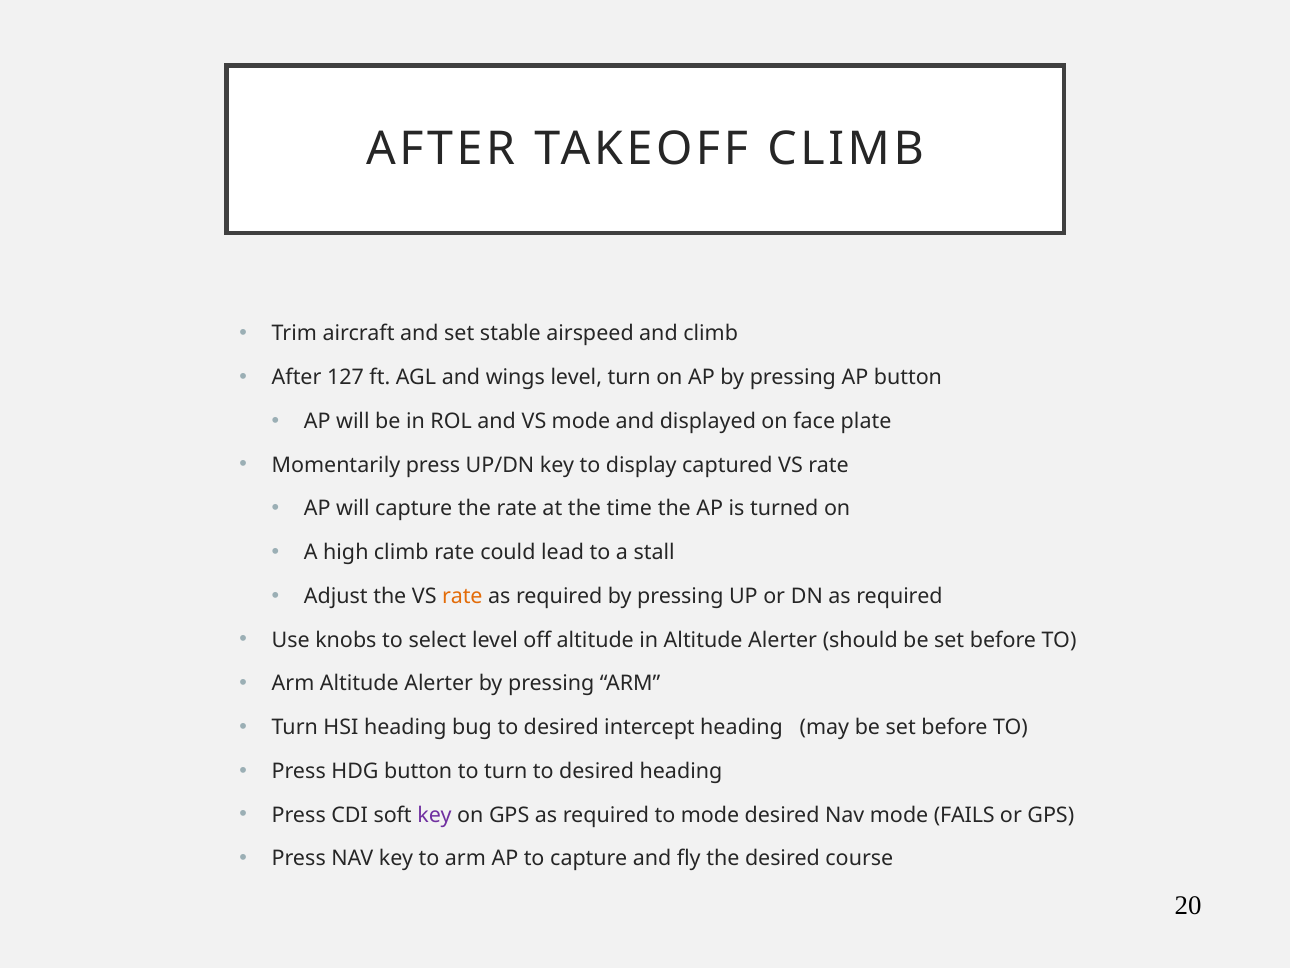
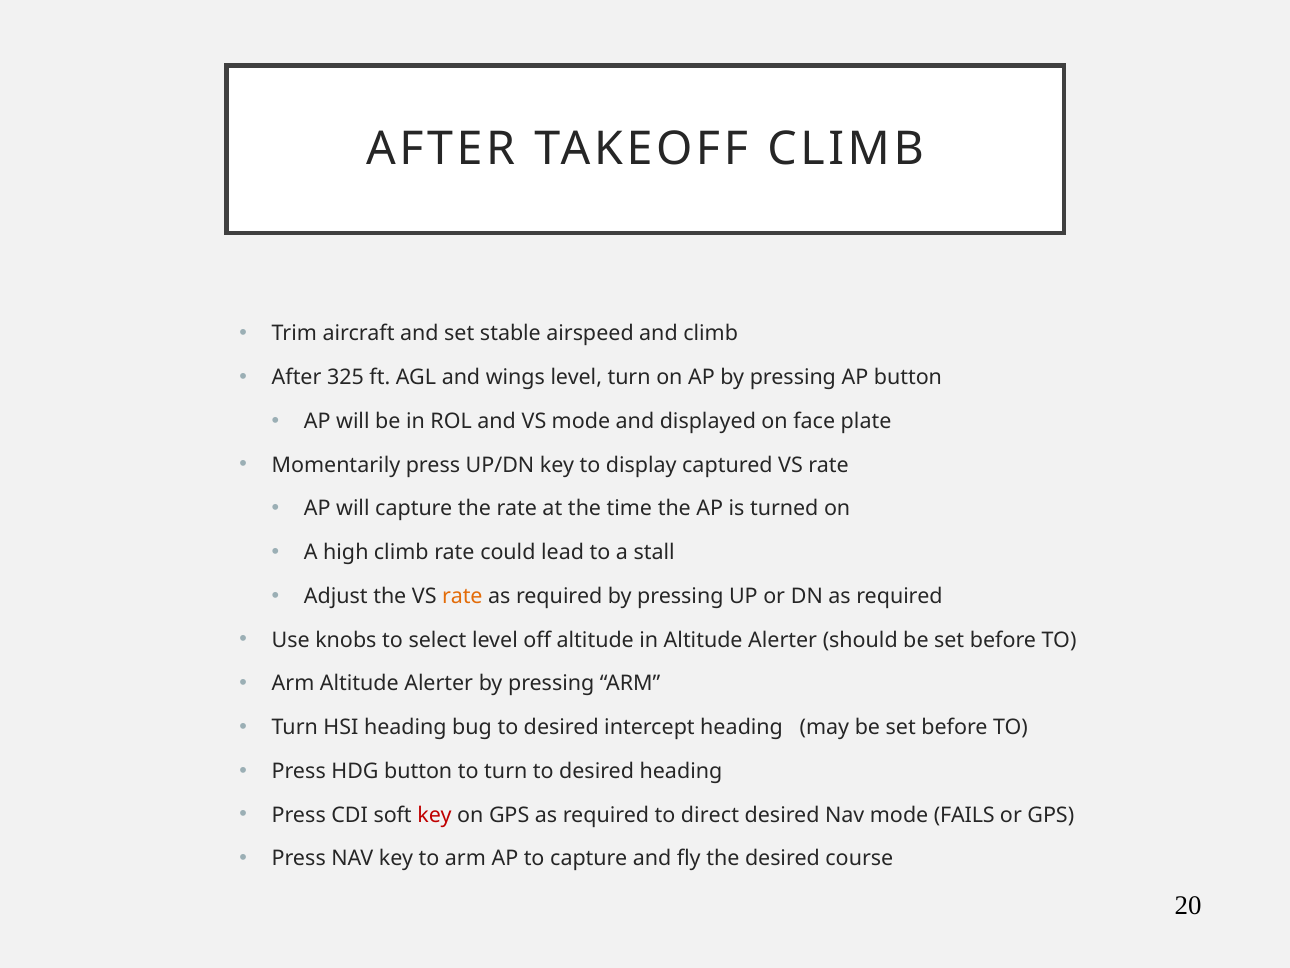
127: 127 -> 325 (346, 377)
key colour: purple -> red (435, 815)
to mode: mode -> direct (710, 815)
